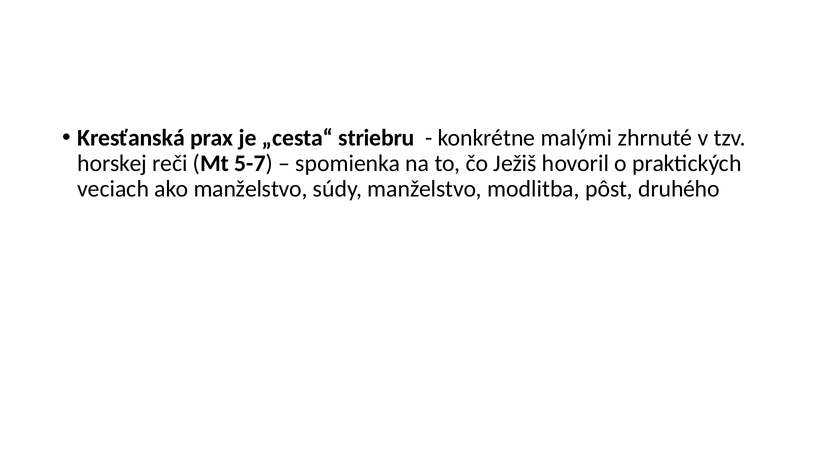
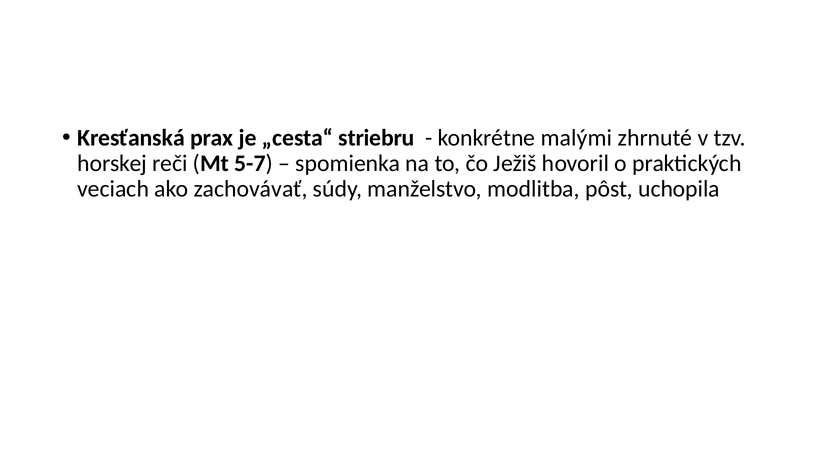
ako manželstvo: manželstvo -> zachovávať (251, 189)
druhého: druhého -> uchopila (679, 189)
